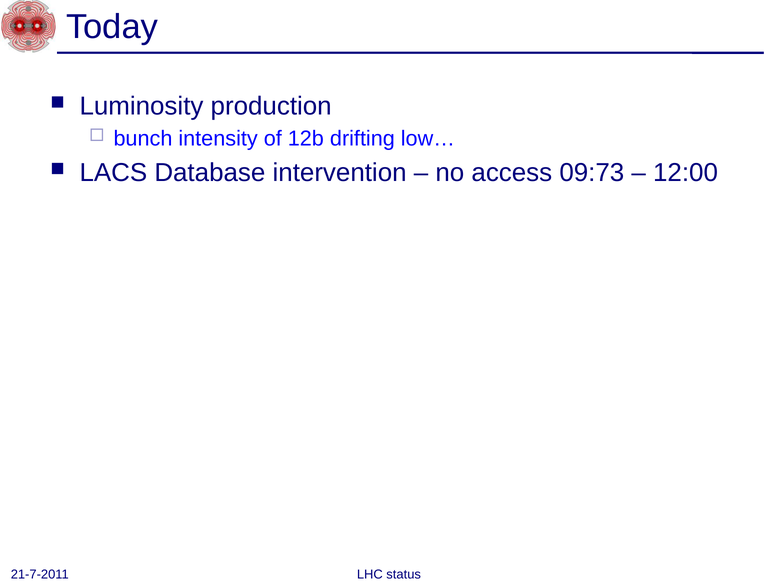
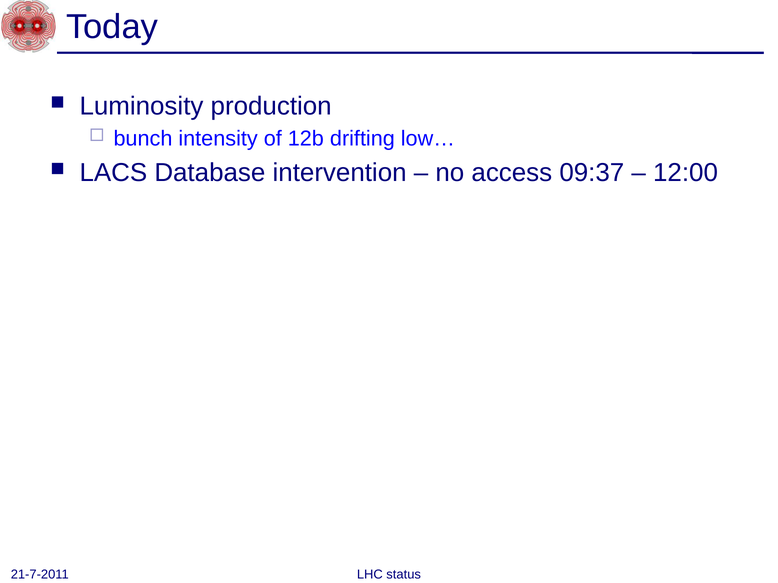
09:73: 09:73 -> 09:37 (592, 173)
